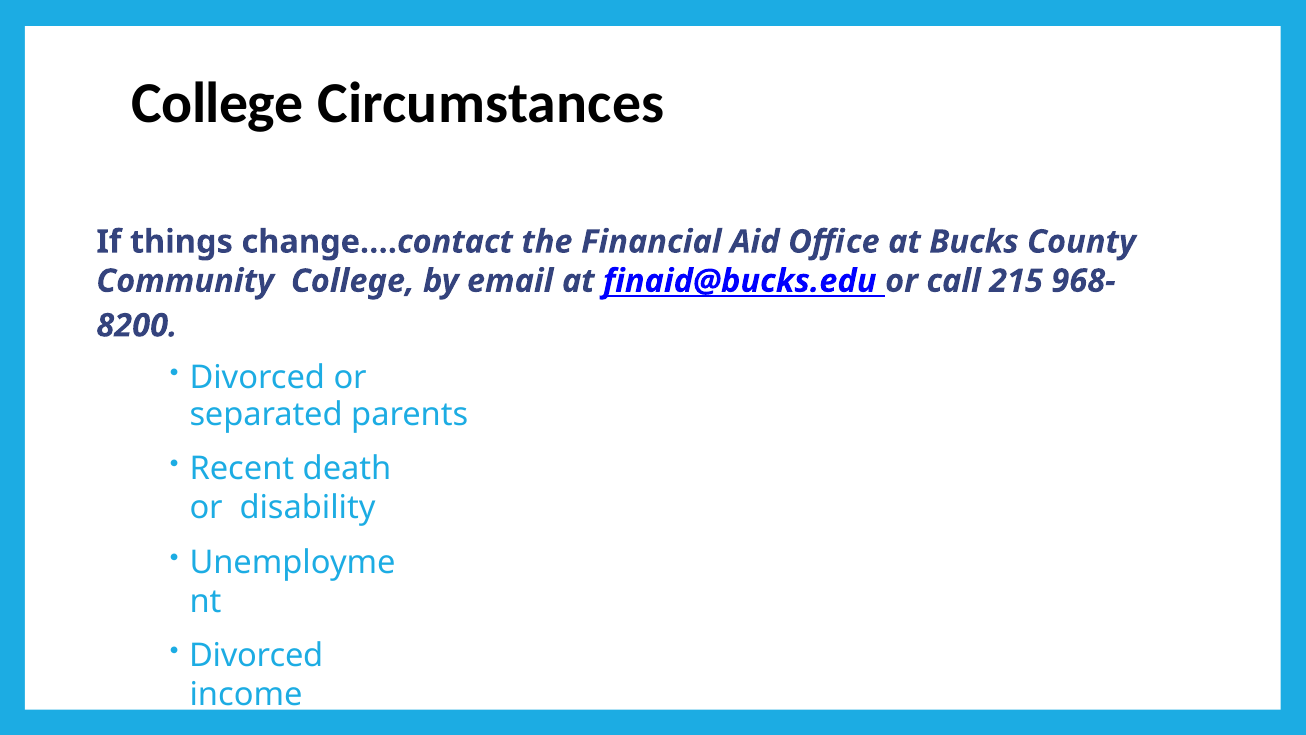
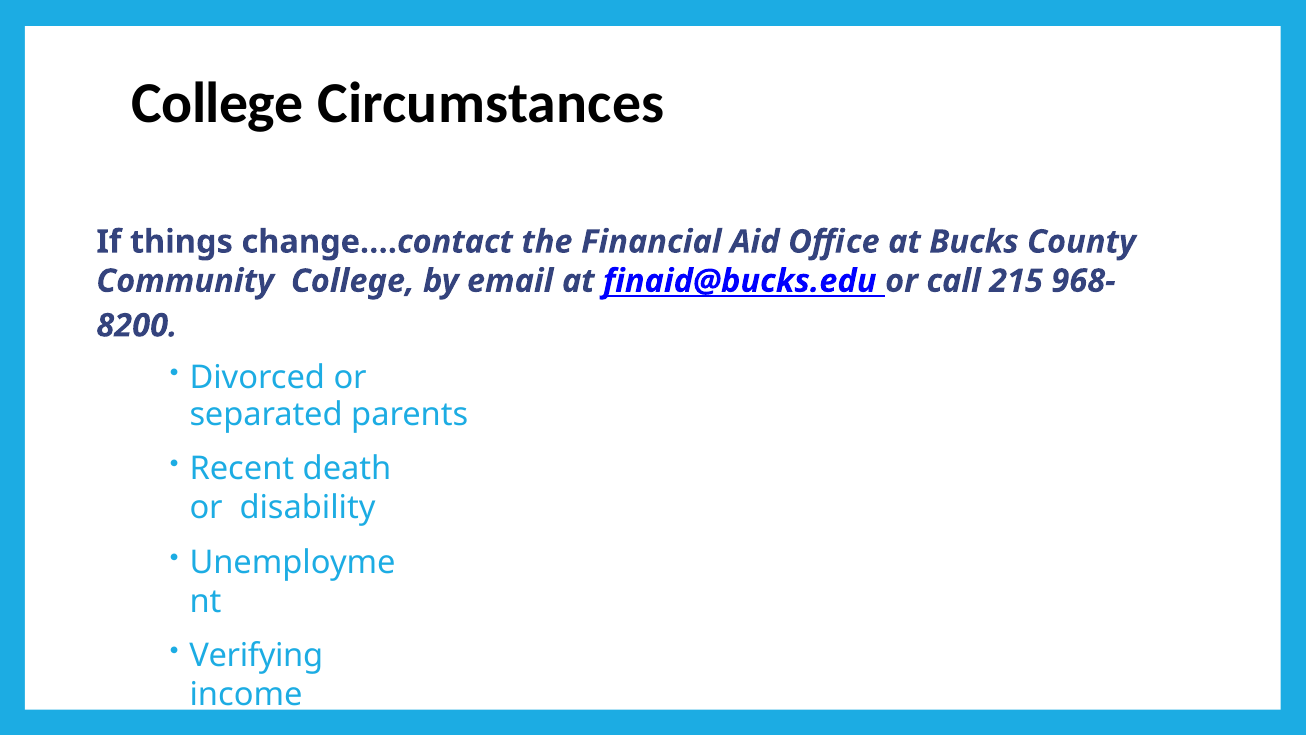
Divorced: Divorced -> Verifying (256, 656)
